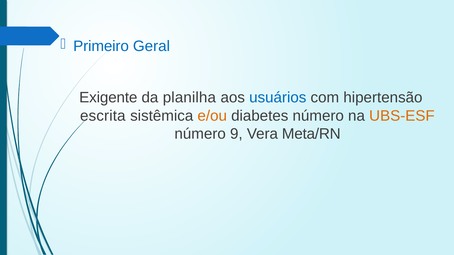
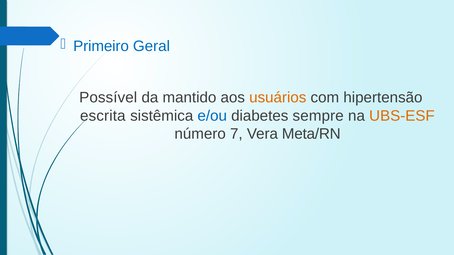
Exigente: Exigente -> Possível (108, 98)
planilha: planilha -> mantido (189, 98)
usuários colour: blue -> orange (278, 98)
e/ou colour: orange -> blue (212, 116)
diabetes número: número -> sempre (318, 116)
9: 9 -> 7 (236, 134)
